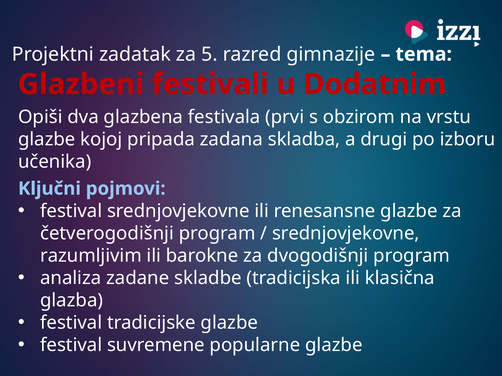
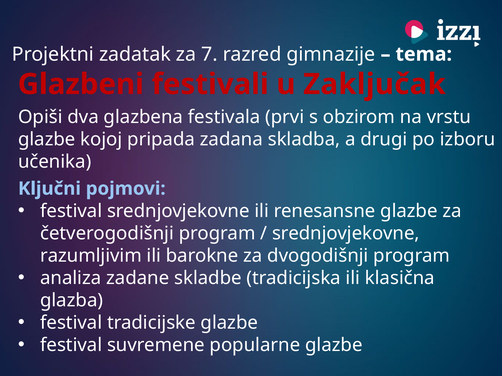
5: 5 -> 7 (209, 54)
Dodatnim: Dodatnim -> Zaključak (374, 84)
